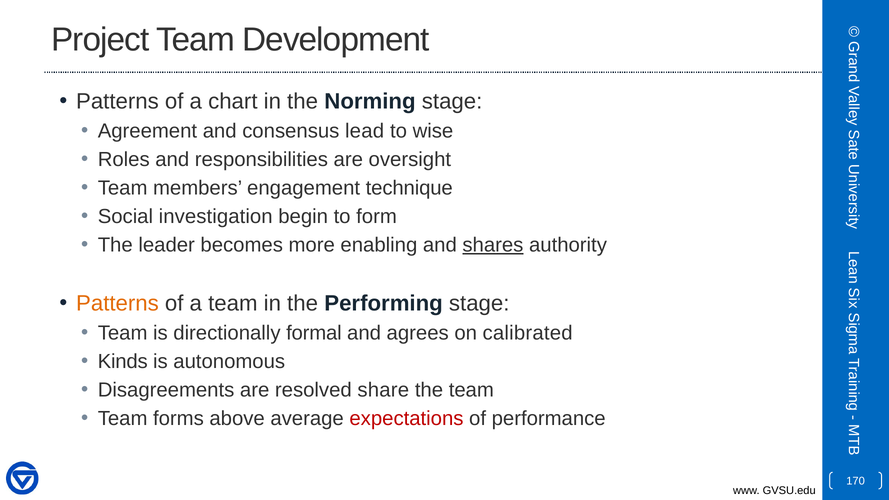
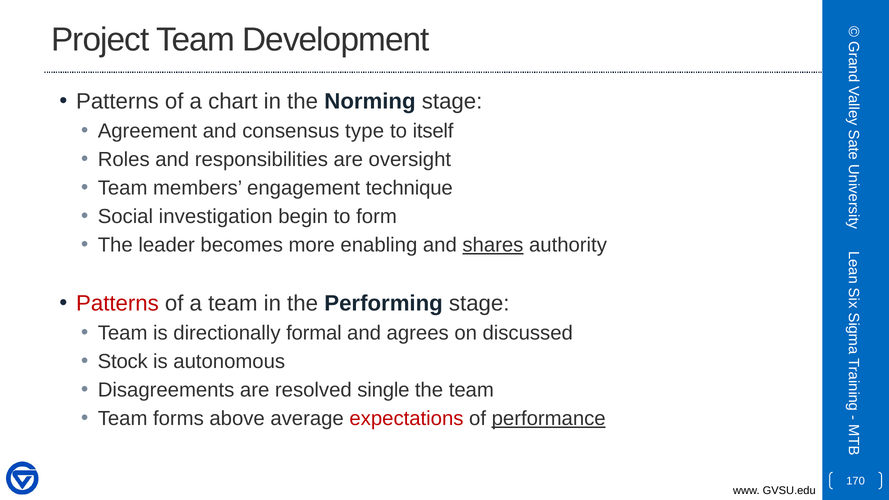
lead: lead -> type (365, 131)
wise: wise -> itself (433, 131)
Patterns colour: orange -> red (117, 304)
calibrated: calibrated -> discussed (528, 333)
Kinds: Kinds -> Stock (123, 362)
share: share -> single (383, 390)
performance underline: none -> present (549, 418)
